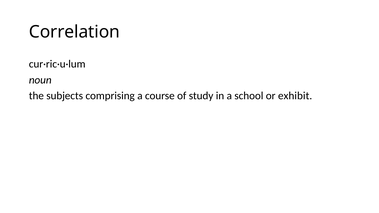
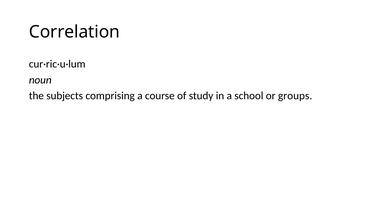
exhibit: exhibit -> groups (295, 96)
